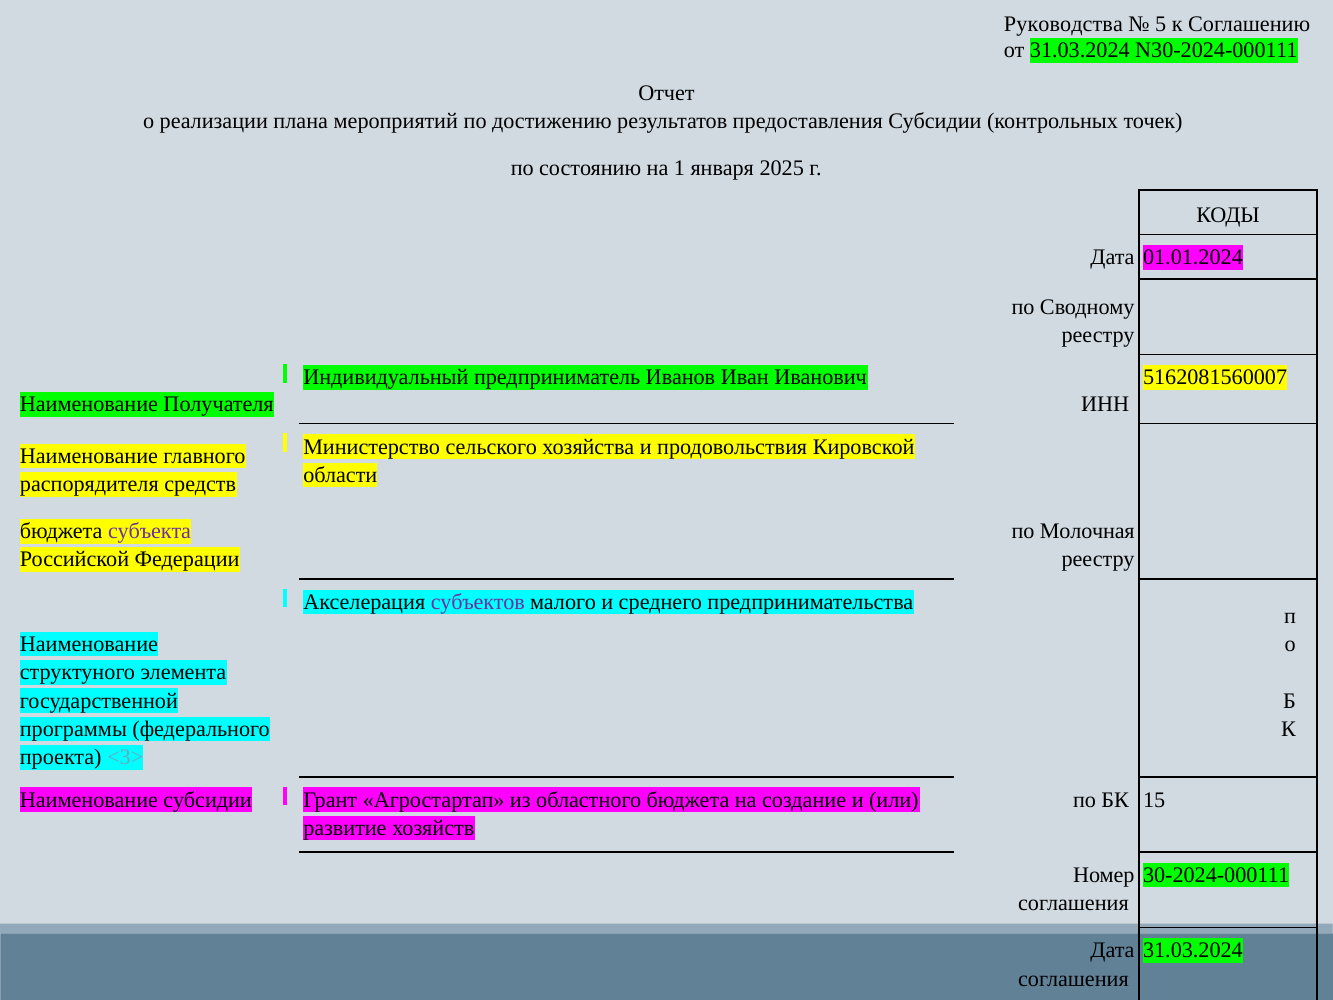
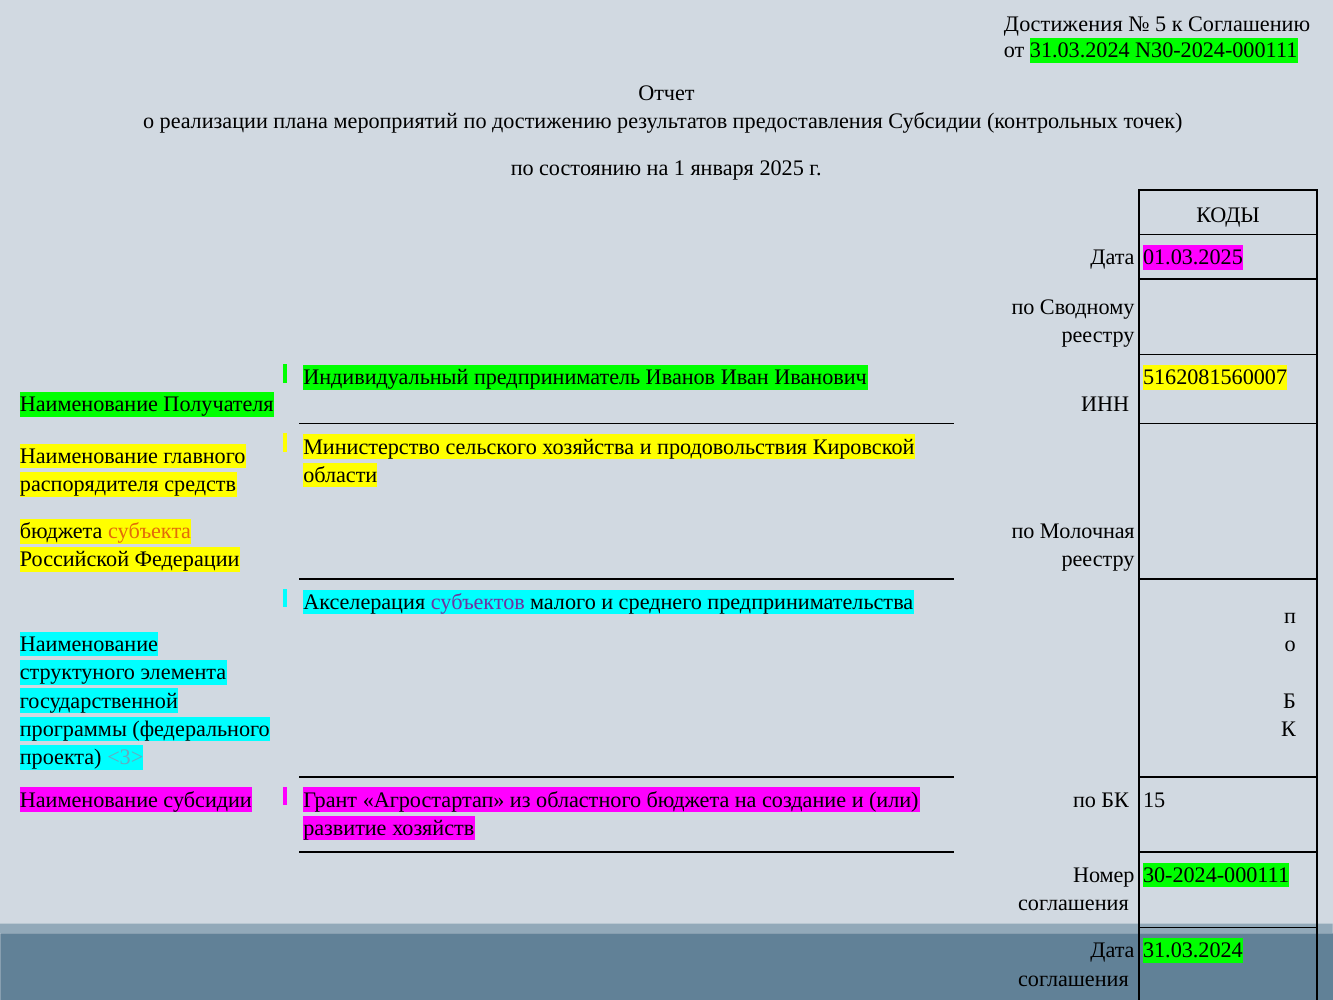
Руководства: Руководства -> Достижения (1063, 24)
01.01.2024: 01.01.2024 -> 01.03.2025 (1193, 258)
субъекта colour: purple -> orange (149, 531)
